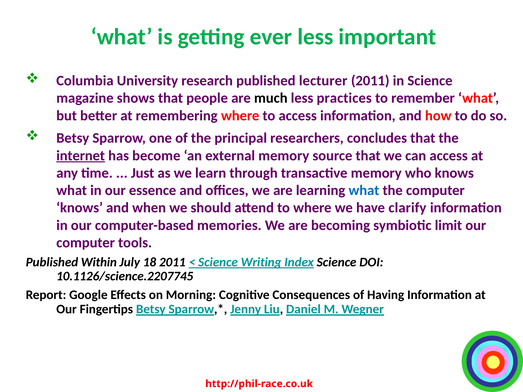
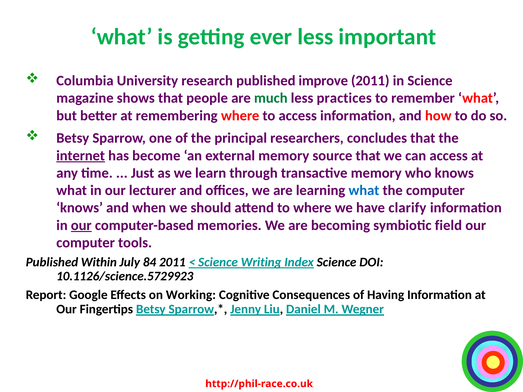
lecturer: lecturer -> improve (323, 81)
much colour: black -> green (271, 98)
essence: essence -> lecturer (153, 191)
our underline: none -> present (81, 225)
limit: limit -> field (448, 225)
18: 18 -> 84 (150, 262)
10.1126/science.2207745: 10.1126/science.2207745 -> 10.1126/science.5729923 (125, 276)
Morning: Morning -> Working (191, 295)
